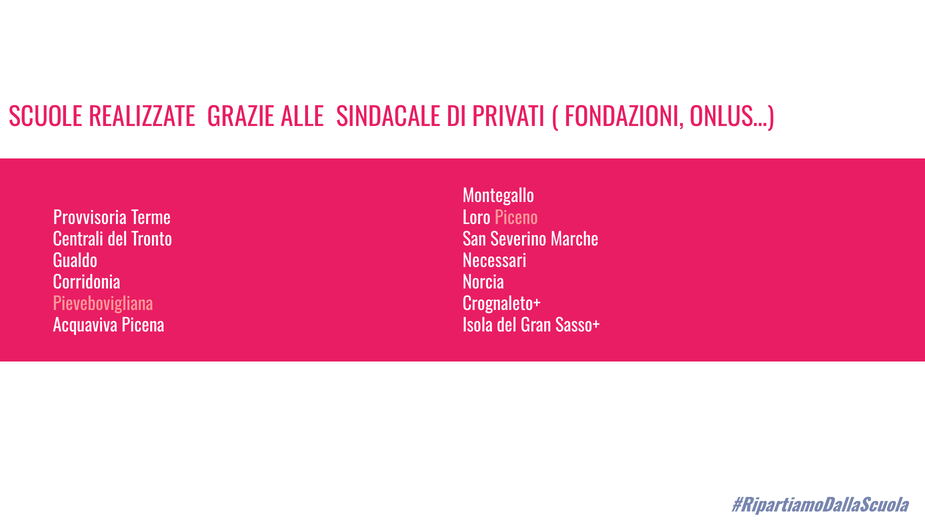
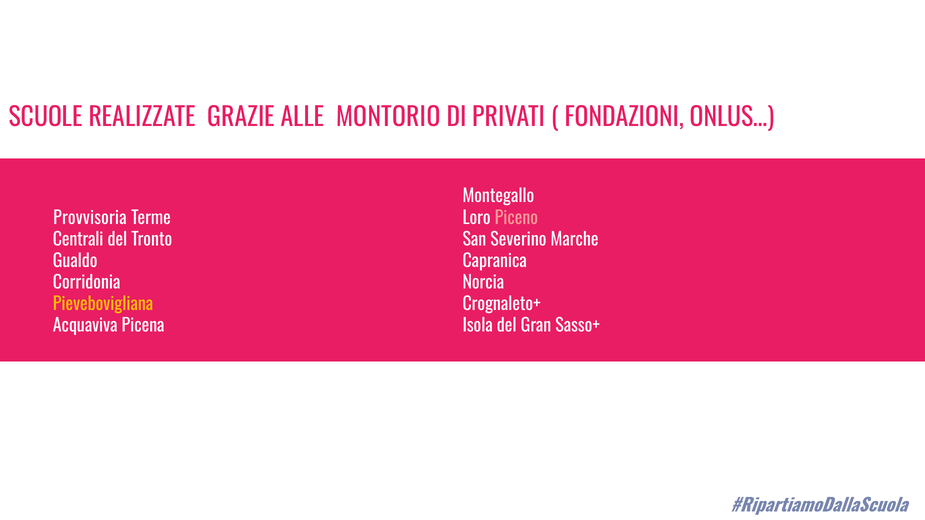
SINDACALE: SINDACALE -> MONTORIO (388, 118)
Necessari: Necessari -> Capranica (495, 261)
Pievebovigliana colour: pink -> yellow (103, 305)
